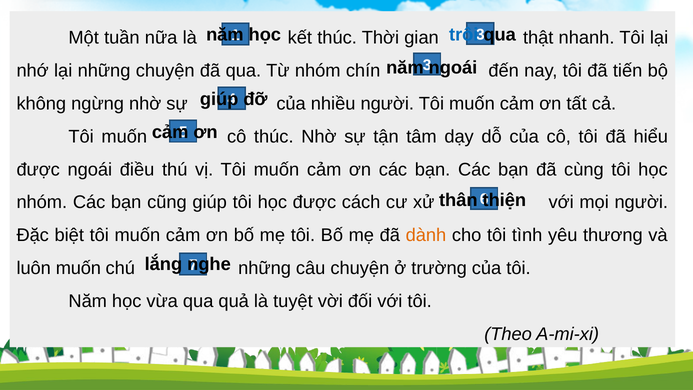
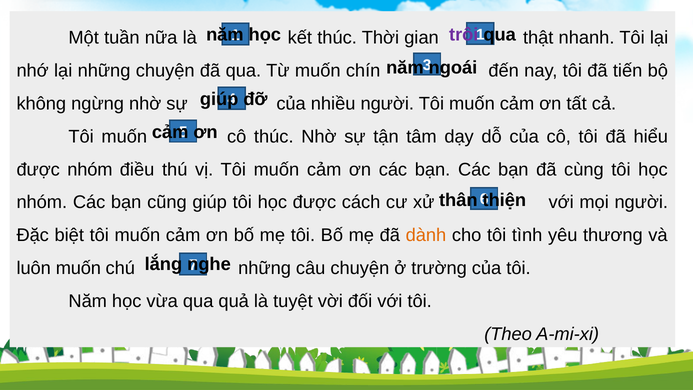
trôi colour: blue -> purple (464, 35)
3: 3 -> 1 (480, 35)
Từ nhóm: nhóm -> muốn (318, 71)
được ngoái: ngoái -> nhóm (90, 169)
